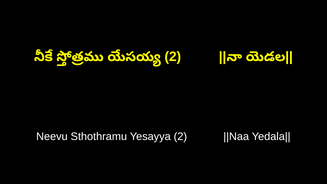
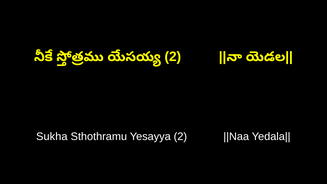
Neevu: Neevu -> Sukha (52, 136)
